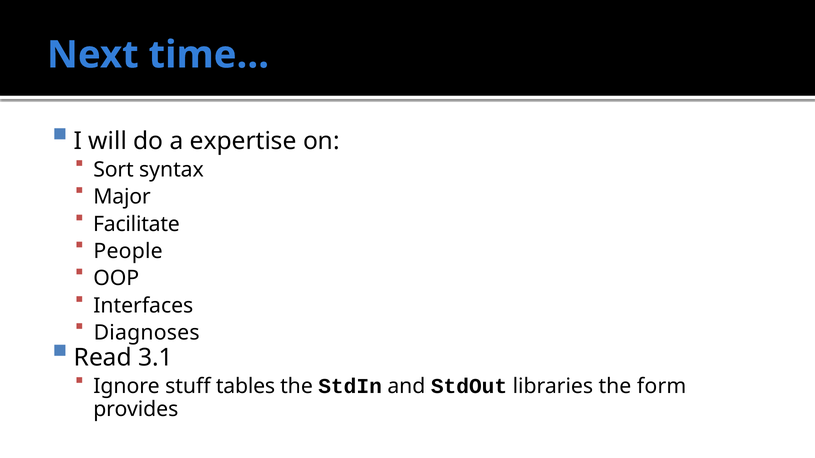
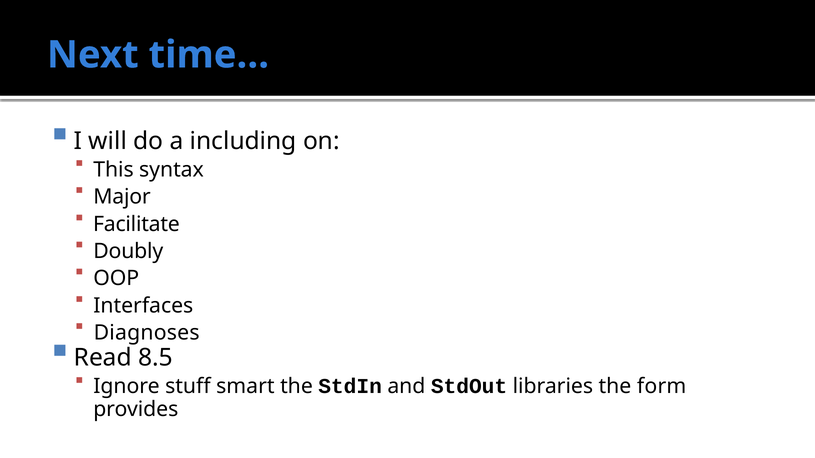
expertise: expertise -> including (243, 141)
Sort: Sort -> This (113, 170)
People: People -> Doubly (128, 251)
3.1: 3.1 -> 8.5 (156, 358)
tables: tables -> smart (245, 387)
